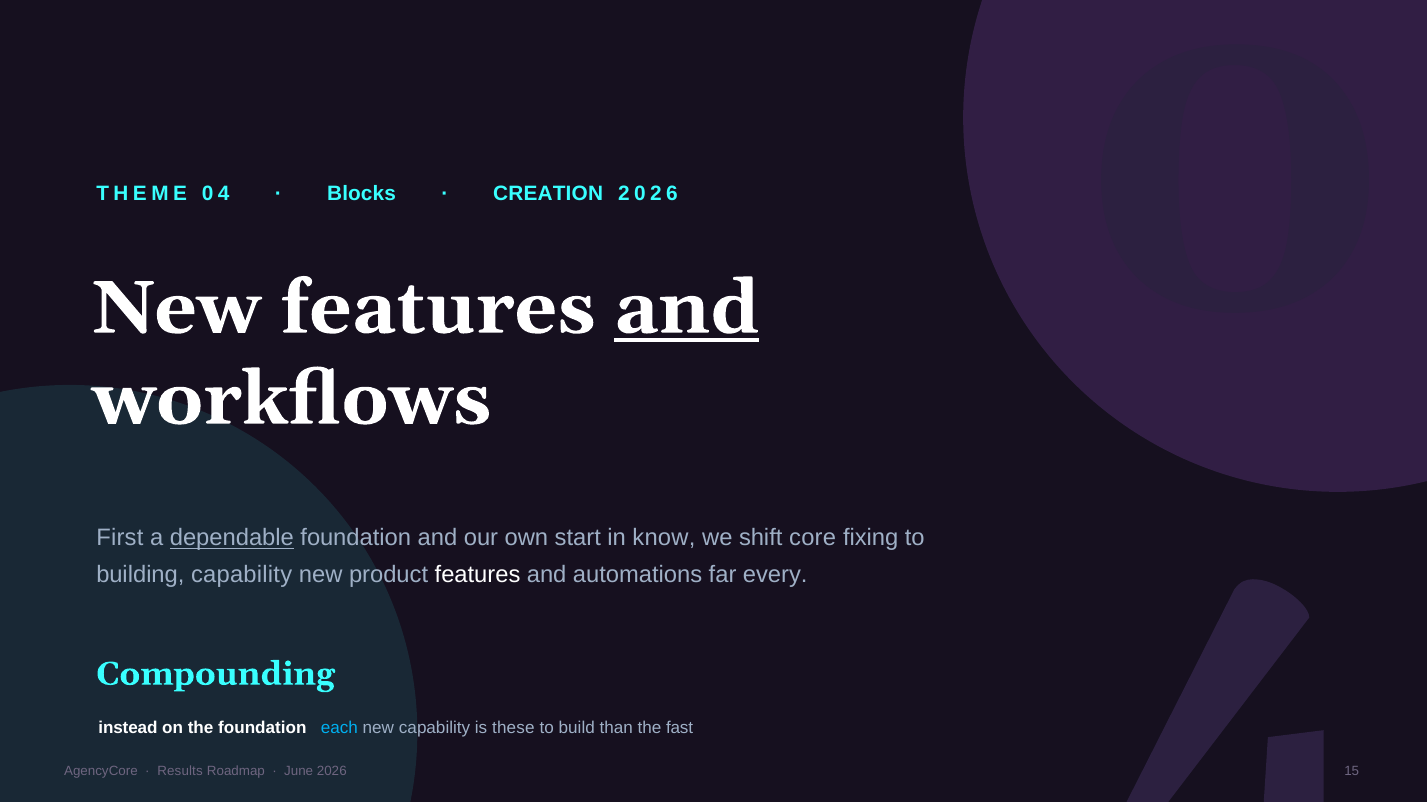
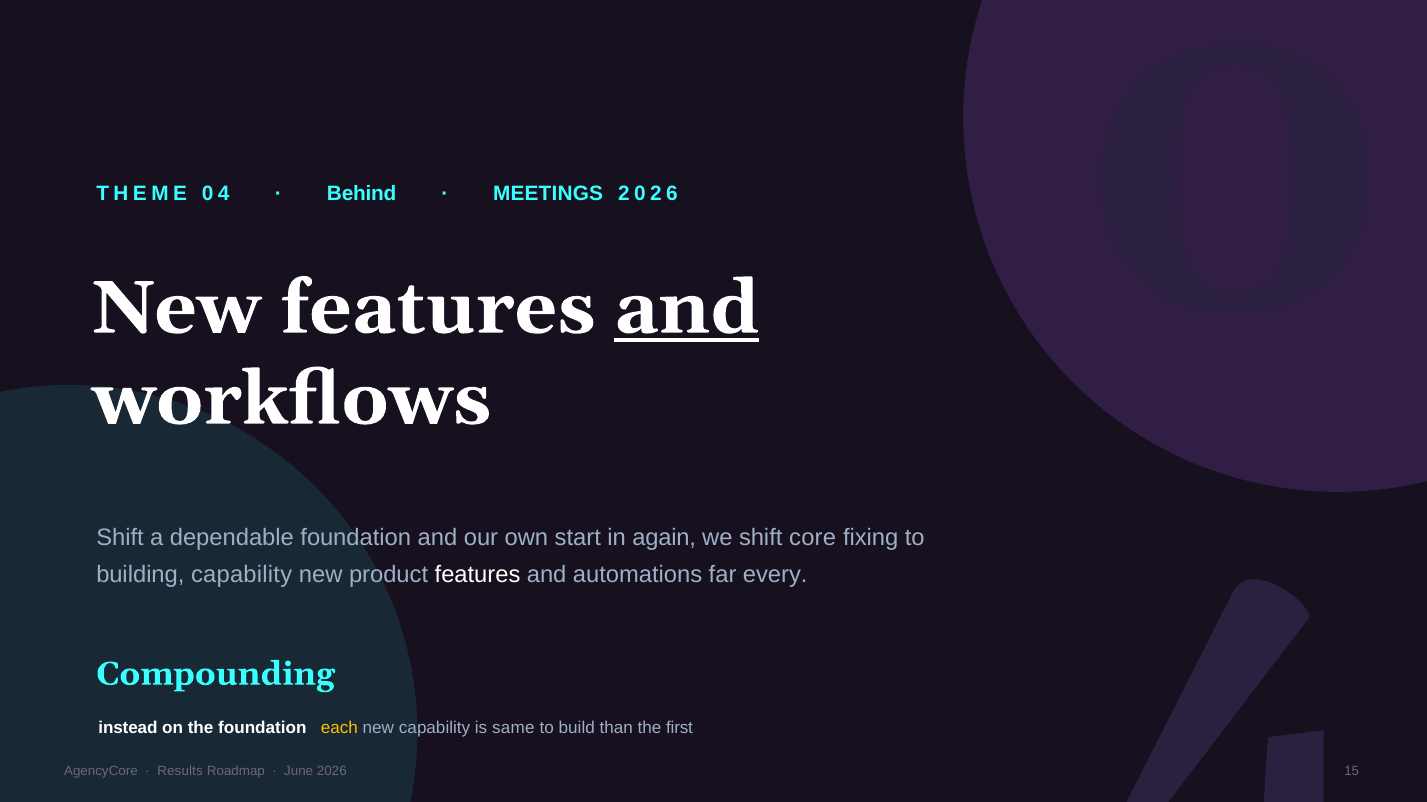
Blocks: Blocks -> Behind (362, 194)
CREATION: CREATION -> MEETINGS (548, 194)
First: First -> Shift (120, 539)
dependable underline: present -> none (232, 539)
know: know -> again (664, 539)
each colour: light blue -> yellow (339, 728)
these: these -> same (513, 728)
fast: fast -> first (680, 728)
